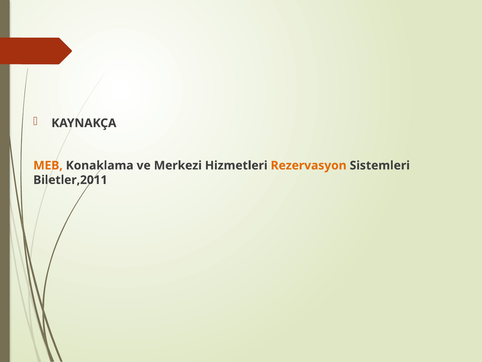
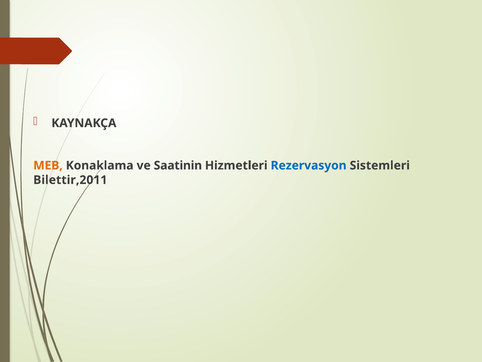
Merkezi: Merkezi -> Saatinin (178, 165)
Rezervasyon colour: orange -> blue (309, 165)
Biletler,2011: Biletler,2011 -> Bilettir,2011 (70, 180)
